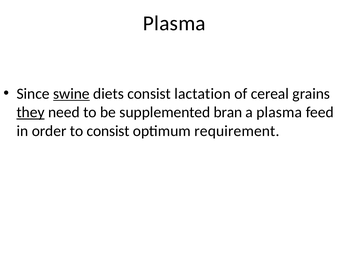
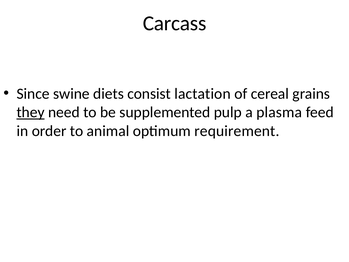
Plasma: Plasma -> Carcass (175, 23)
swine underline: present -> none (71, 94)
bran: bran -> pulp (228, 112)
to consist: consist -> animal (108, 131)
